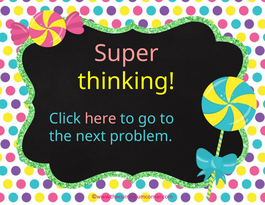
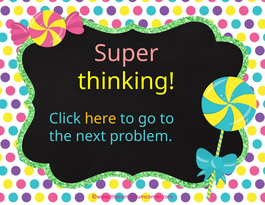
here colour: pink -> yellow (101, 118)
